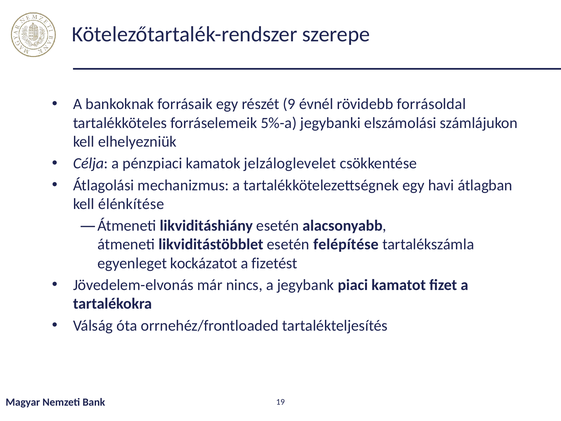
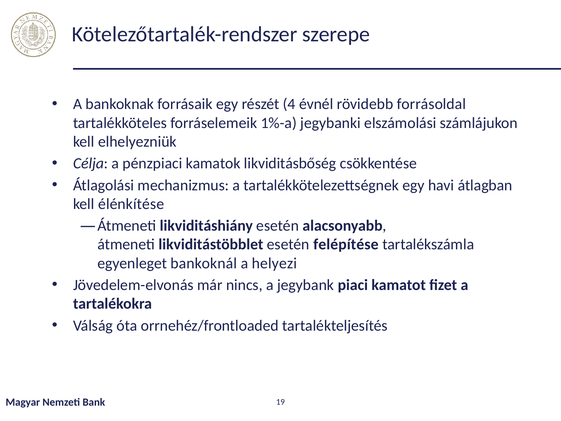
9: 9 -> 4 (289, 104)
5%-a: 5%-a -> 1%-a (279, 123)
jelzáloglevelet: jelzáloglevelet -> likviditásbőség (290, 163)
kockázatot: kockázatot -> bankoknál (204, 263)
fizetést: fizetést -> helyezi (274, 263)
